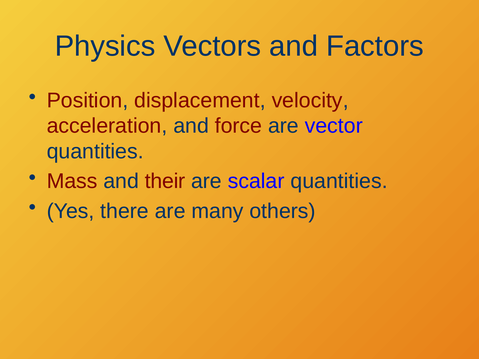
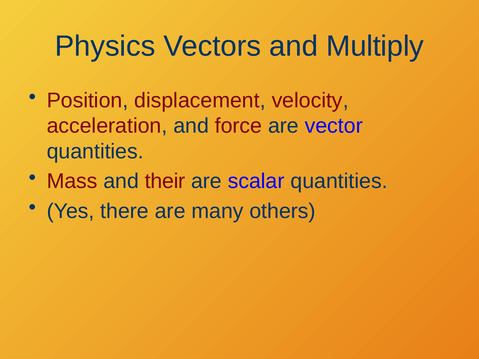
Factors: Factors -> Multiply (375, 46)
